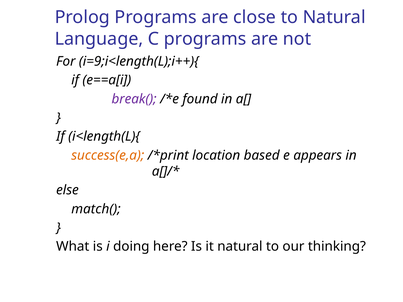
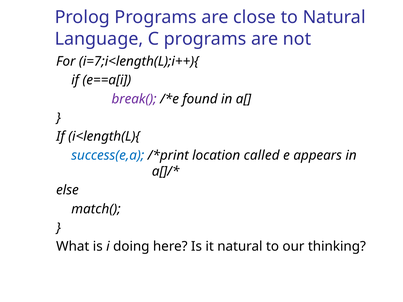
i=9;i<length(L);i++){: i=9;i<length(L);i++){ -> i=7;i<length(L);i++){ (139, 61)
success(e,a colour: orange -> blue (108, 155)
based: based -> called (262, 155)
